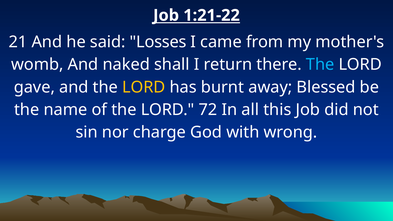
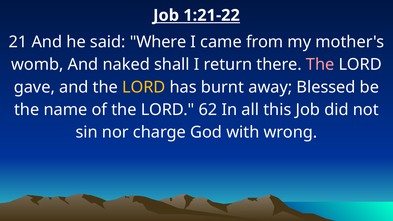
Losses: Losses -> Where (158, 42)
The colour: light blue -> pink (320, 65)
72: 72 -> 62 (208, 110)
